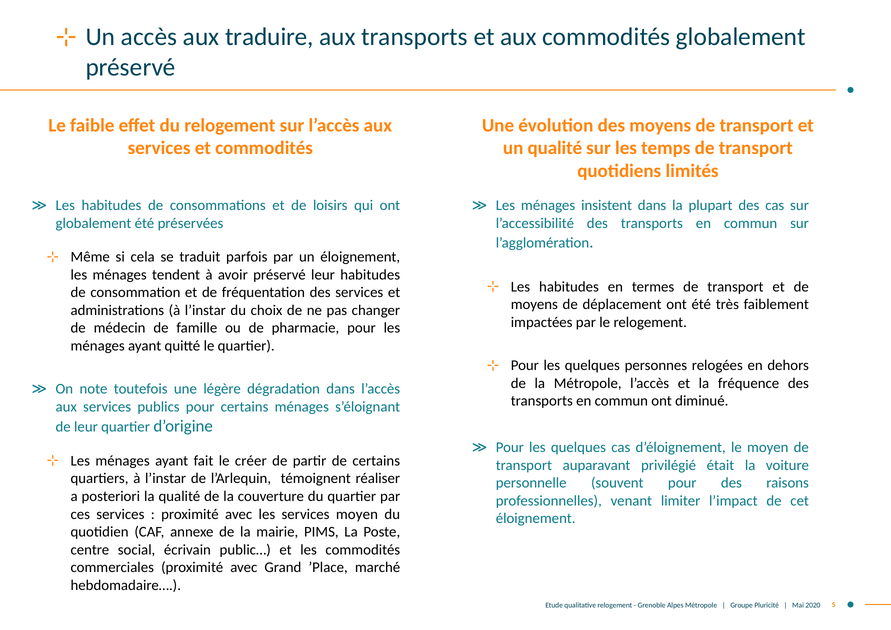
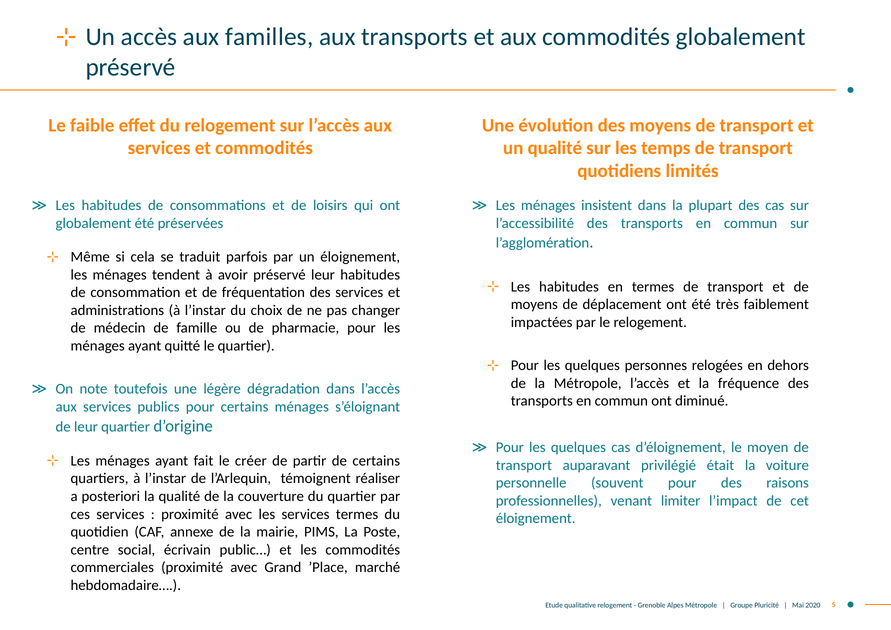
traduire: traduire -> familles (269, 37)
services moyen: moyen -> termes (357, 514)
